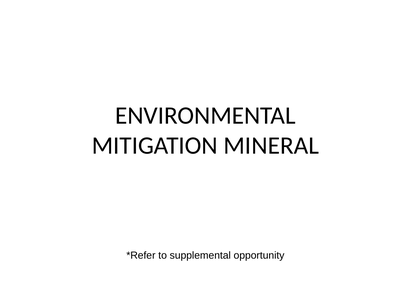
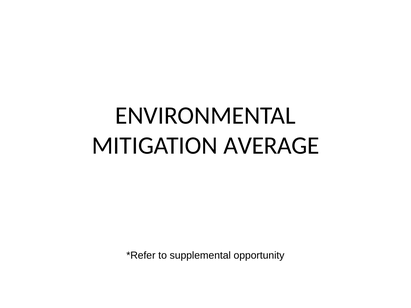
MINERAL: MINERAL -> AVERAGE (271, 146)
